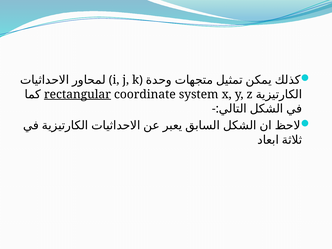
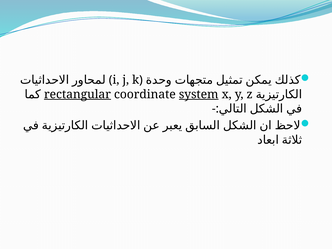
system underline: none -> present (199, 94)
